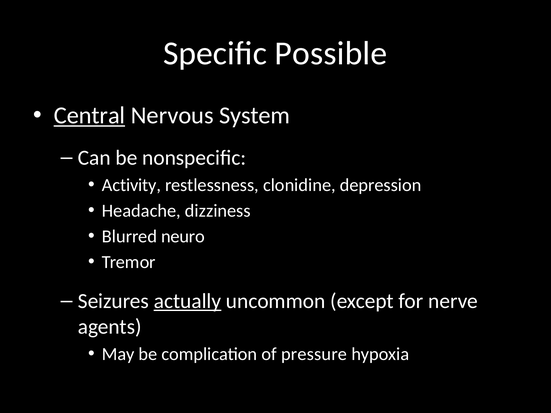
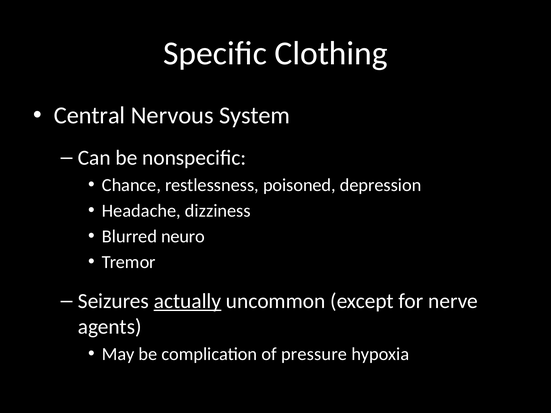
Possible: Possible -> Clothing (331, 53)
Central underline: present -> none (89, 116)
Activity: Activity -> Chance (131, 185)
clonidine: clonidine -> poisoned (299, 185)
